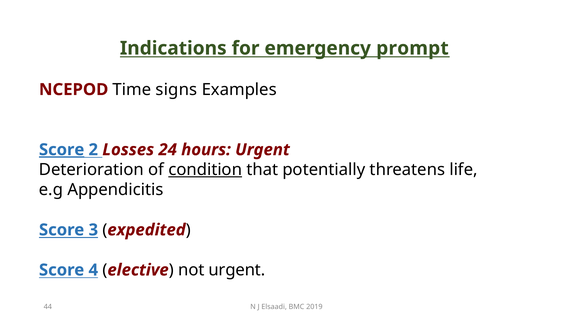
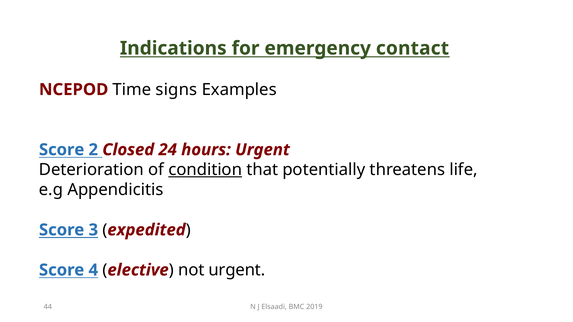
prompt: prompt -> contact (412, 48)
Score underline: present -> none (62, 150)
Losses: Losses -> Closed (128, 150)
